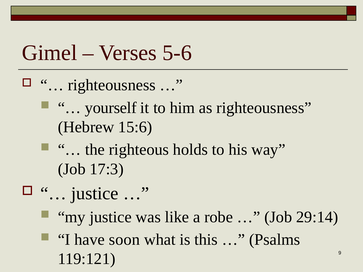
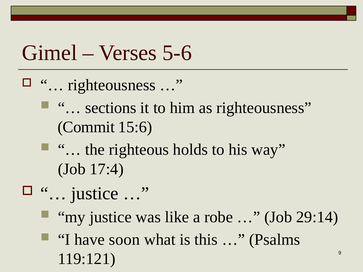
yourself: yourself -> sections (111, 108)
Hebrew: Hebrew -> Commit (86, 127)
17:3: 17:3 -> 17:4 (107, 169)
